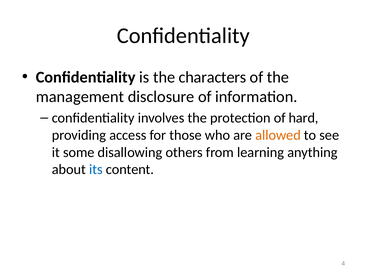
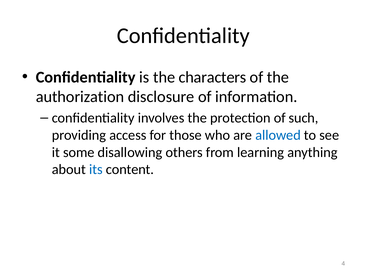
management: management -> authorization (80, 97)
hard: hard -> such (304, 118)
allowed colour: orange -> blue (278, 135)
